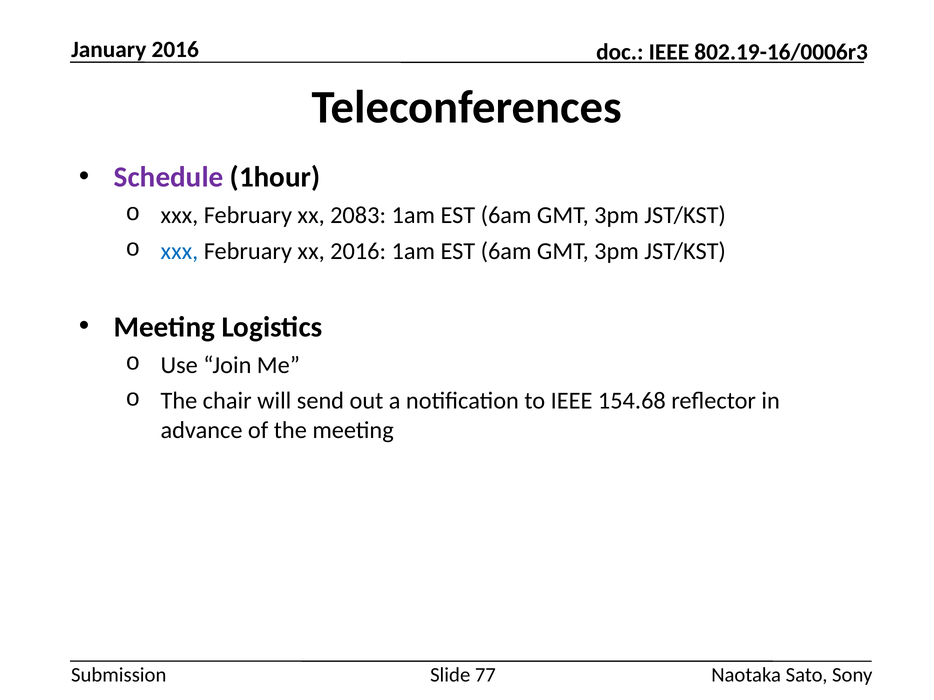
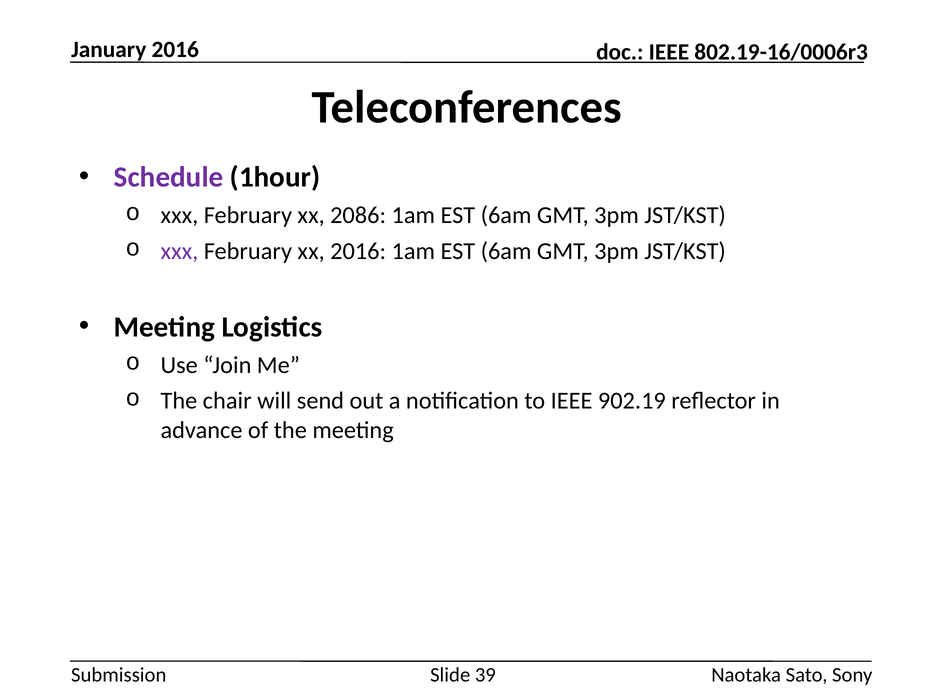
2083: 2083 -> 2086 (358, 215)
xxx colour: blue -> purple (179, 251)
154.68: 154.68 -> 902.19 (632, 401)
77: 77 -> 39 (485, 675)
